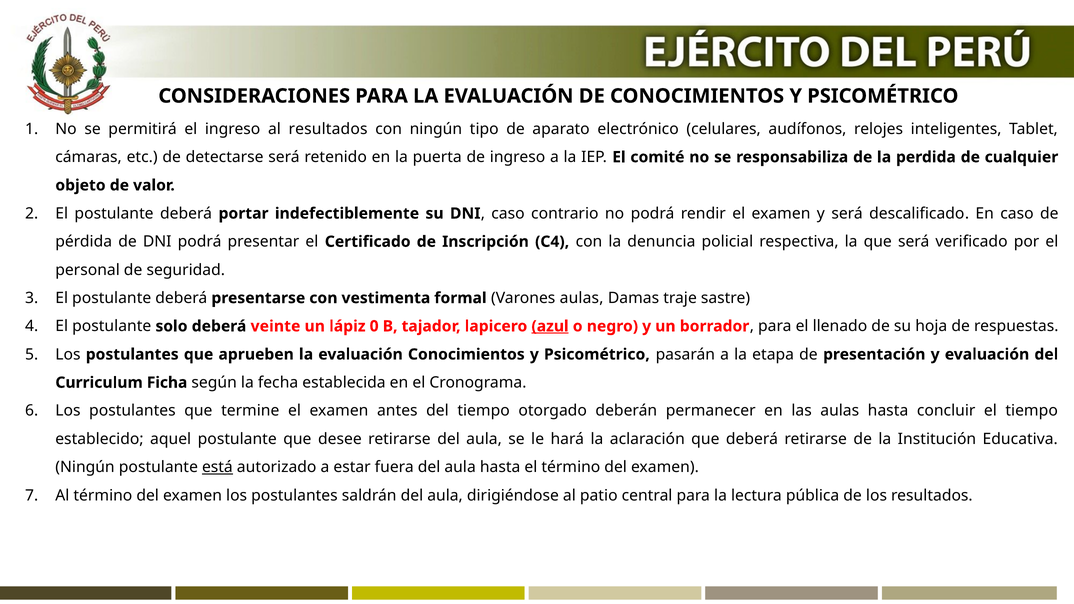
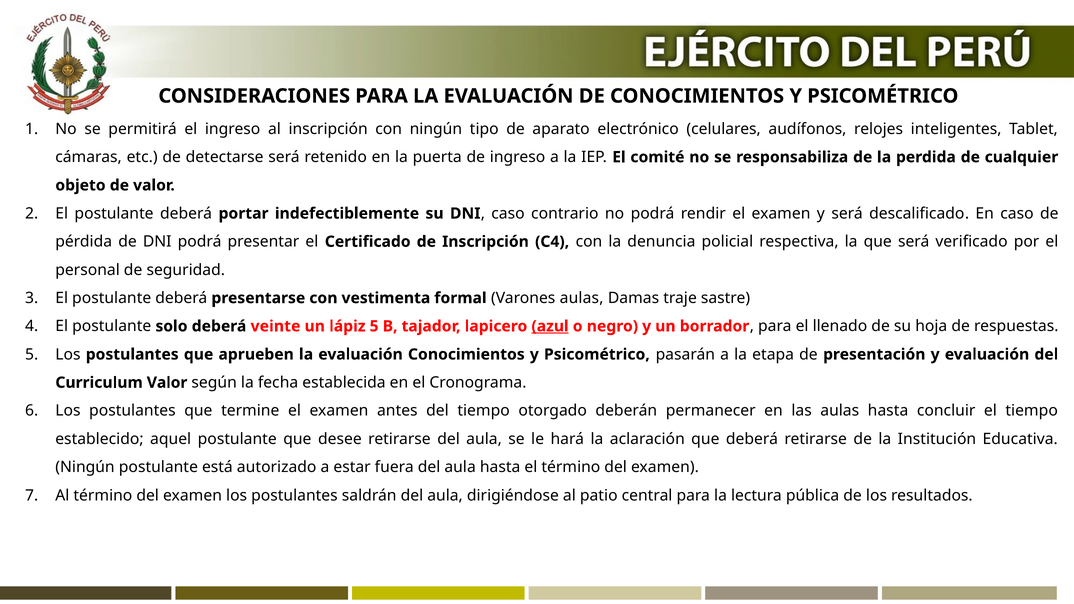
al resultados: resultados -> inscripción (328, 129)
lápiz 0: 0 -> 5 (374, 326)
Curriculum Ficha: Ficha -> Valor (167, 383)
está underline: present -> none (217, 467)
